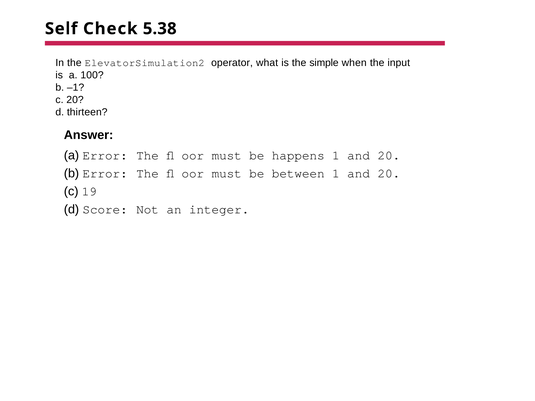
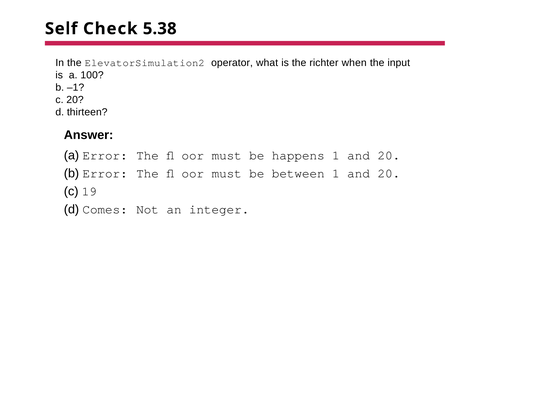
simple: simple -> richter (324, 63)
Score: Score -> Comes (105, 209)
